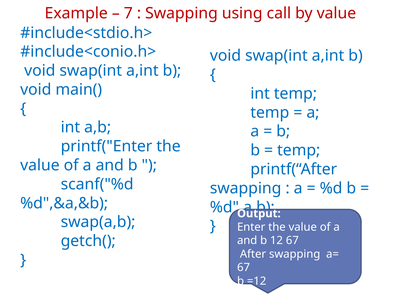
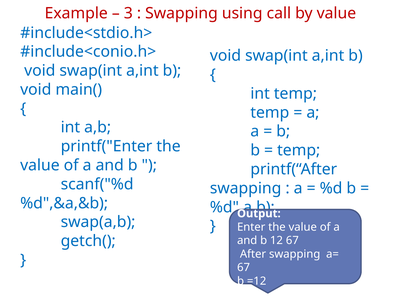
7: 7 -> 3 (128, 13)
